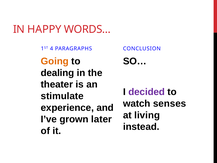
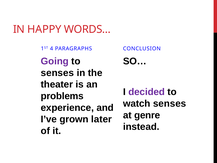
Going colour: orange -> purple (55, 61)
dealing: dealing -> senses (57, 73)
stimulate: stimulate -> problems (62, 96)
living: living -> genre (147, 115)
